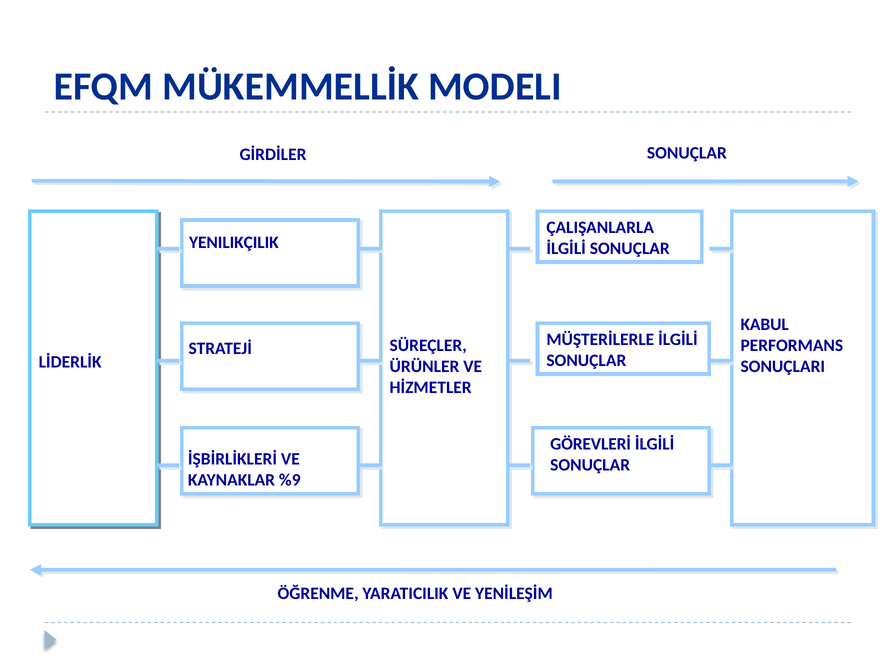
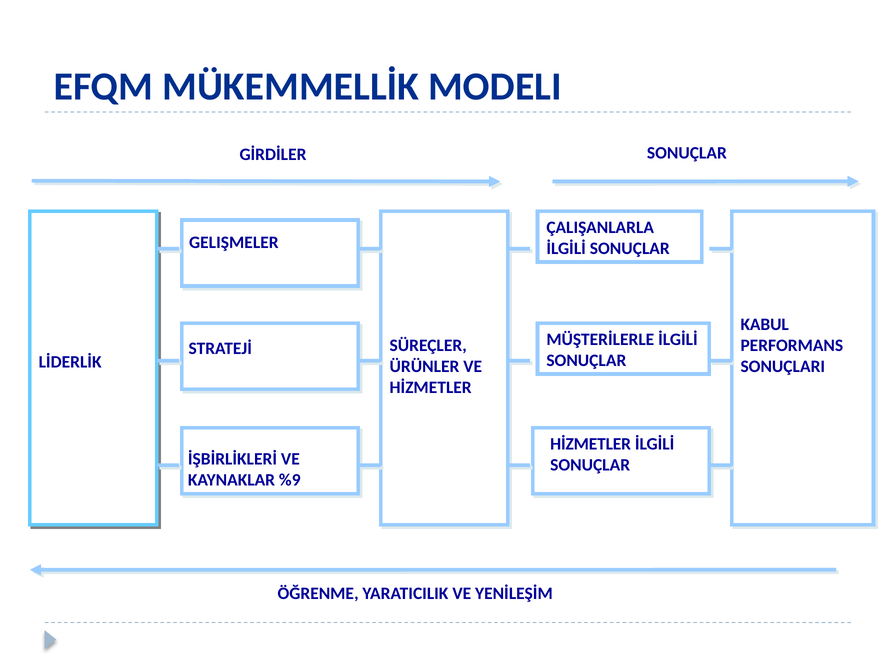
YENILIKÇILIK: YENILIKÇILIK -> GELIŞMELER (234, 242)
GÖREVLERİ: GÖREVLERİ -> HİZMETLER (591, 444)
